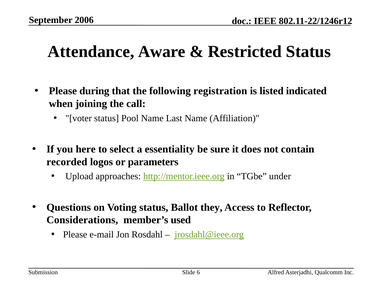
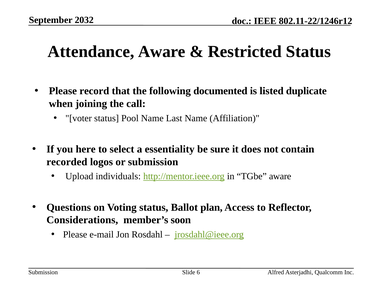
2006: 2006 -> 2032 (84, 20)
during: during -> record (94, 91)
registration: registration -> documented (220, 91)
indicated: indicated -> duplicate (306, 91)
or parameters: parameters -> submission (153, 162)
approaches: approaches -> individuals (118, 177)
TGbe under: under -> aware (280, 177)
they: they -> plan (211, 208)
used: used -> soon (181, 220)
